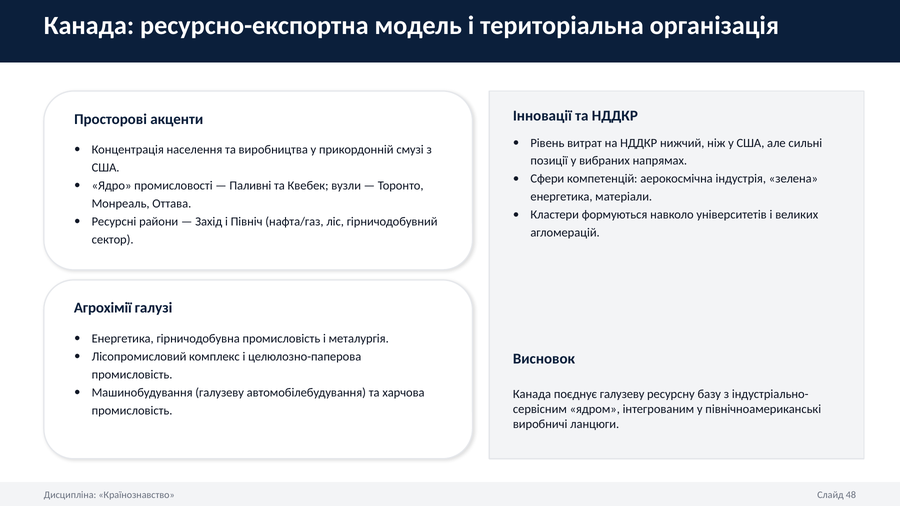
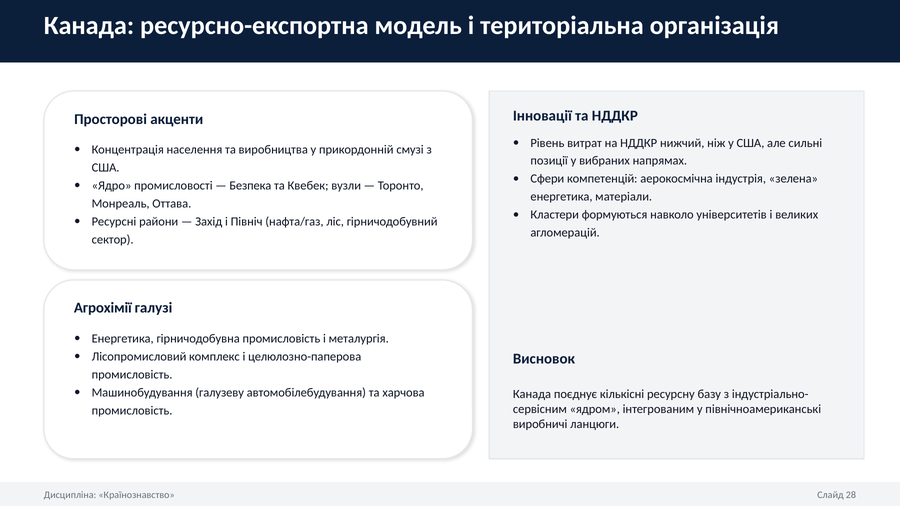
Паливні: Паливні -> Безпека (250, 186)
поєднує галузеву: галузеву -> кількісні (622, 394)
48: 48 -> 28 (851, 495)
